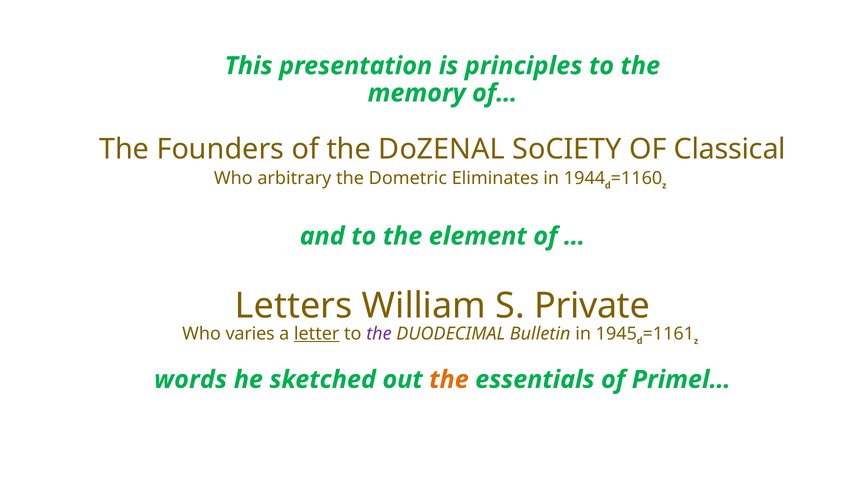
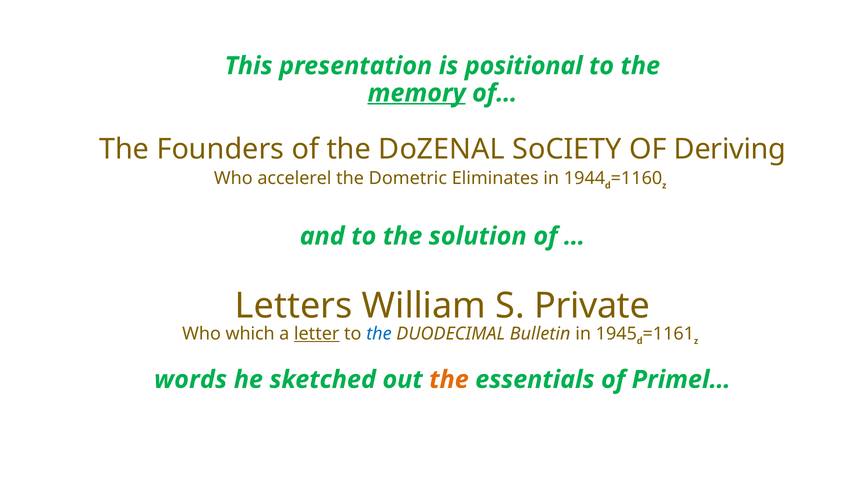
principles: principles -> positional (524, 66)
memory underline: none -> present (417, 93)
Classical: Classical -> Deriving (730, 149)
arbitrary: arbitrary -> accelerel (294, 178)
element: element -> solution (478, 236)
varies: varies -> which (250, 334)
the colour: purple -> blue (379, 334)
